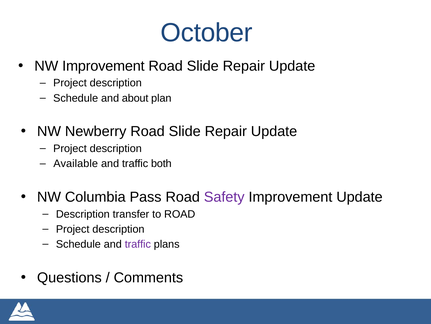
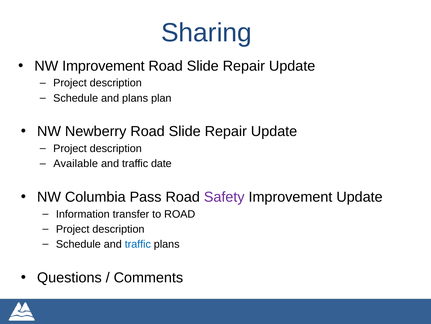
October: October -> Sharing (206, 33)
and about: about -> plans (135, 98)
both: both -> date (161, 163)
Description: Description -> Information (83, 214)
traffic colour: purple -> blue (138, 244)
